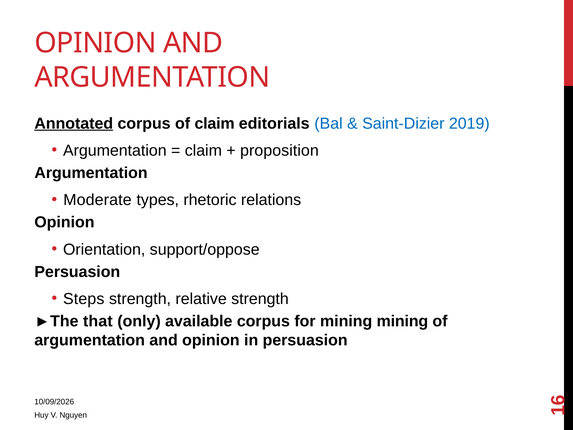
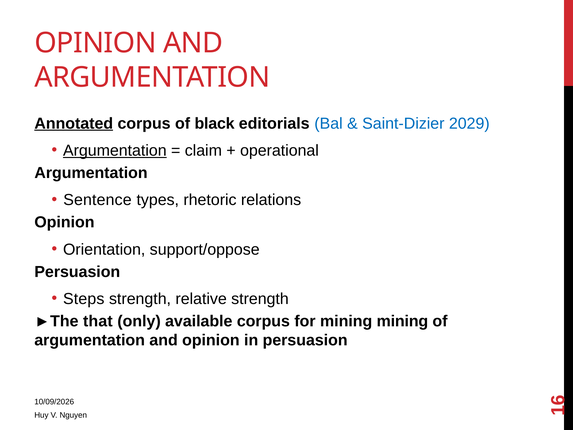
of claim: claim -> black (215, 123)
2019: 2019 -> 2029 (469, 123)
Argumentation underline: none -> present (115, 150)
proposition: proposition -> operational (279, 150)
Moderate: Moderate -> Sentence (97, 200)
